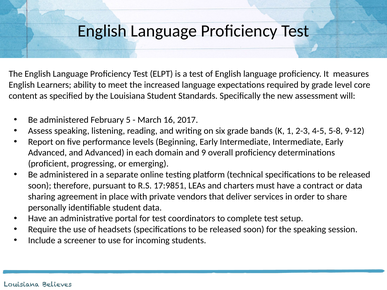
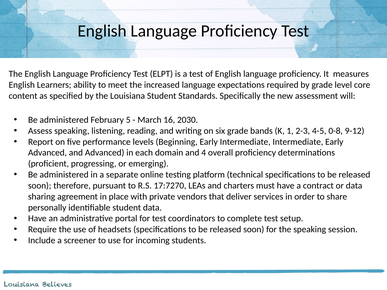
2017: 2017 -> 2030 (188, 120)
5-8: 5-8 -> 0-8 (336, 131)
9: 9 -> 4 (204, 153)
17:9851: 17:9851 -> 17:7270 (170, 186)
